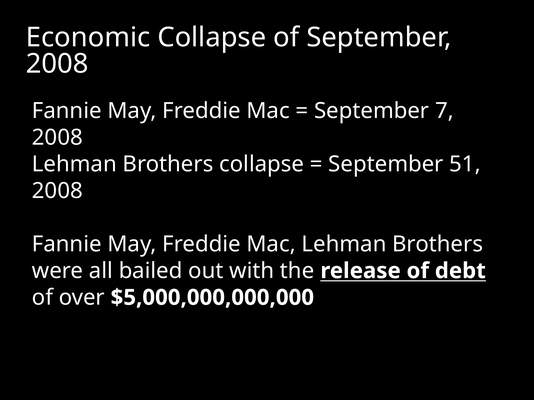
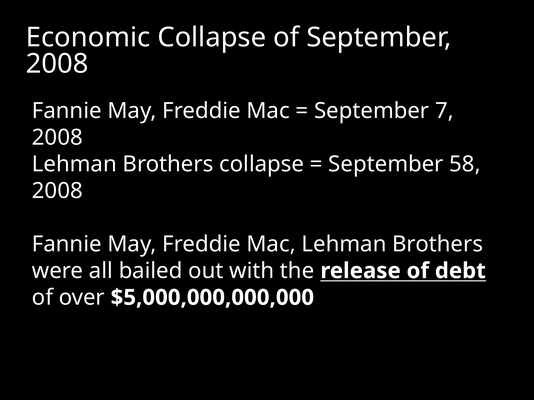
51: 51 -> 58 (465, 164)
